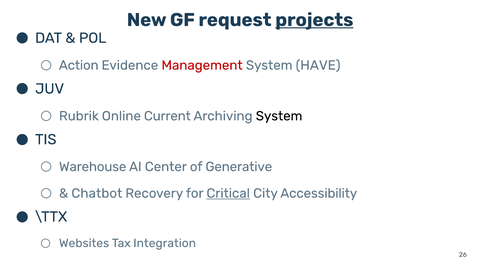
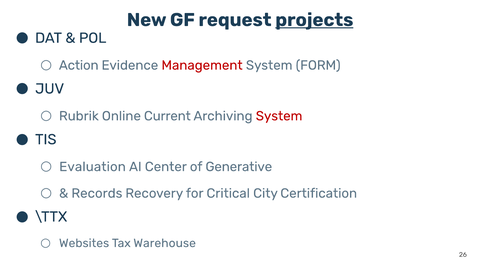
HAVE: HAVE -> FORM (318, 65)
System colour: black -> red (279, 116)
Warehouse: Warehouse -> Evaluation (93, 167)
Chatbot: Chatbot -> Records (97, 193)
Critical underline: present -> none (228, 193)
Accessibility: Accessibility -> Certification (319, 193)
Integration: Integration -> Warehouse (165, 243)
